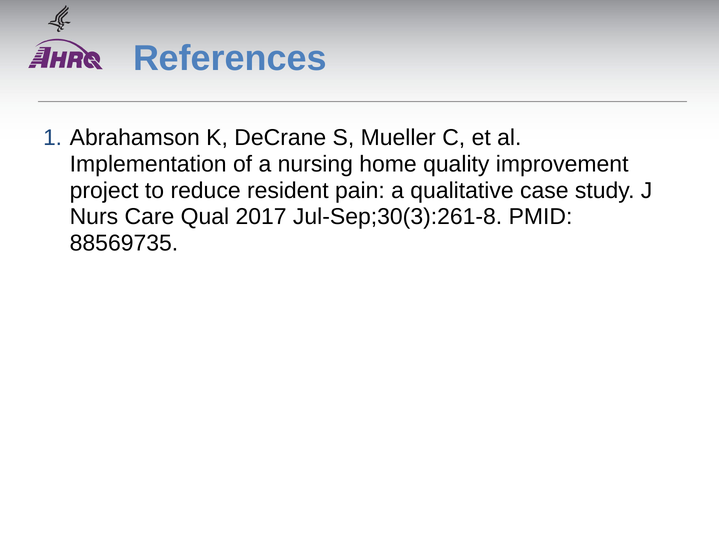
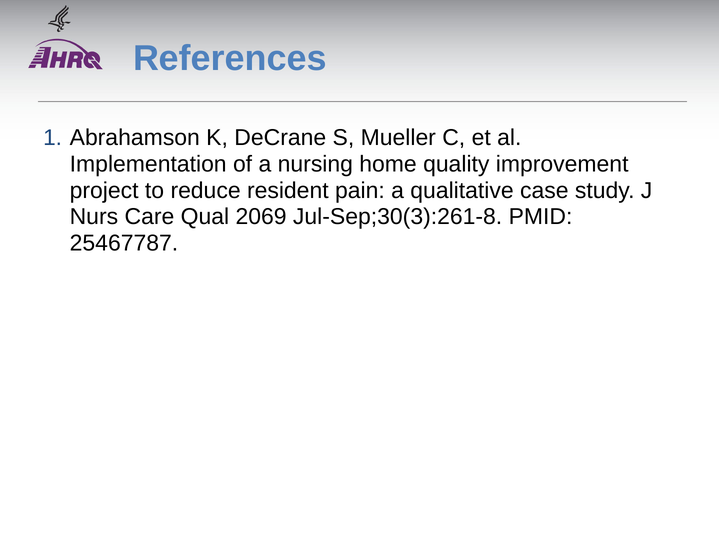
2017: 2017 -> 2069 (261, 217)
88569735: 88569735 -> 25467787 (124, 243)
